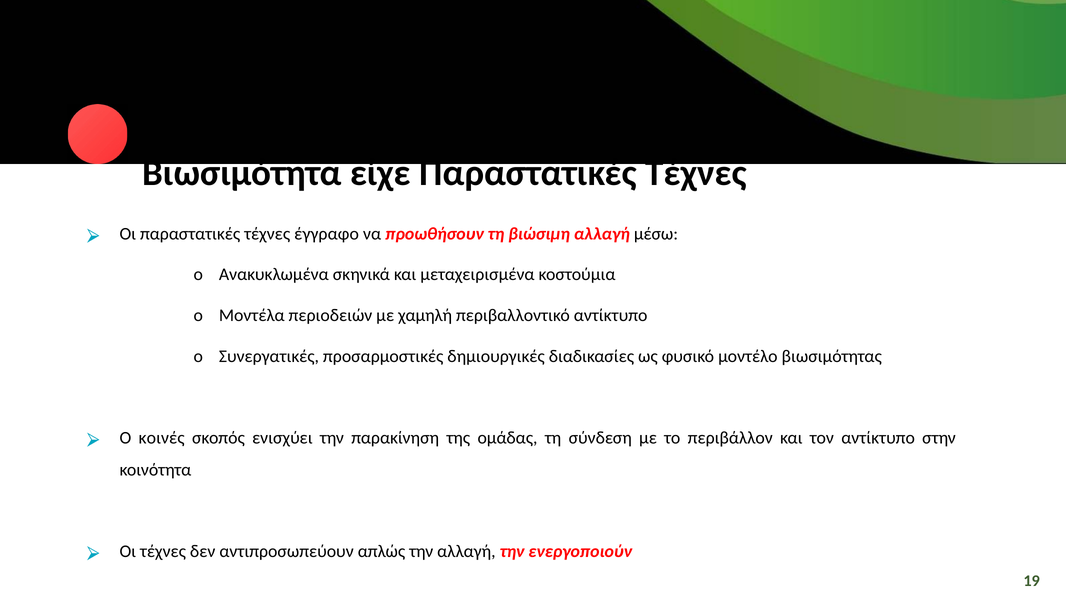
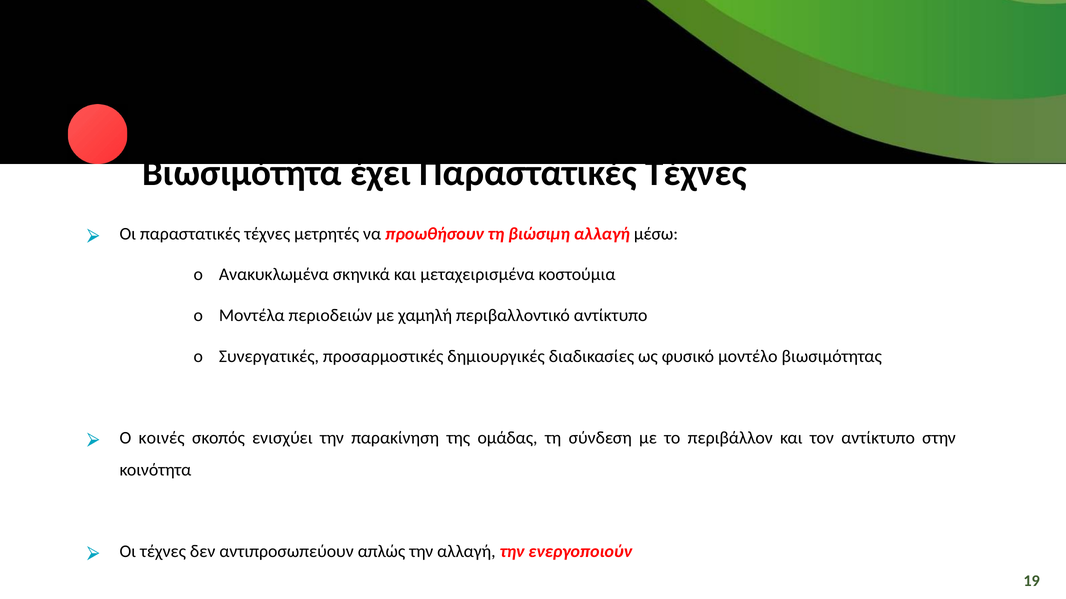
είχε: είχε -> έχει (380, 173)
έγγραφο: έγγραφο -> μετρητές (327, 234)
